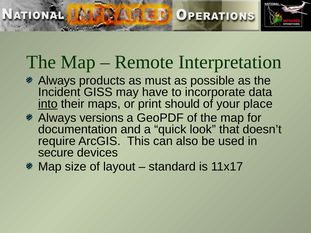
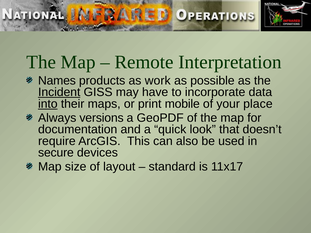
Always: Always -> Names (57, 81)
must: must -> work (158, 81)
Incident underline: none -> present (59, 92)
should: should -> mobile (182, 104)
